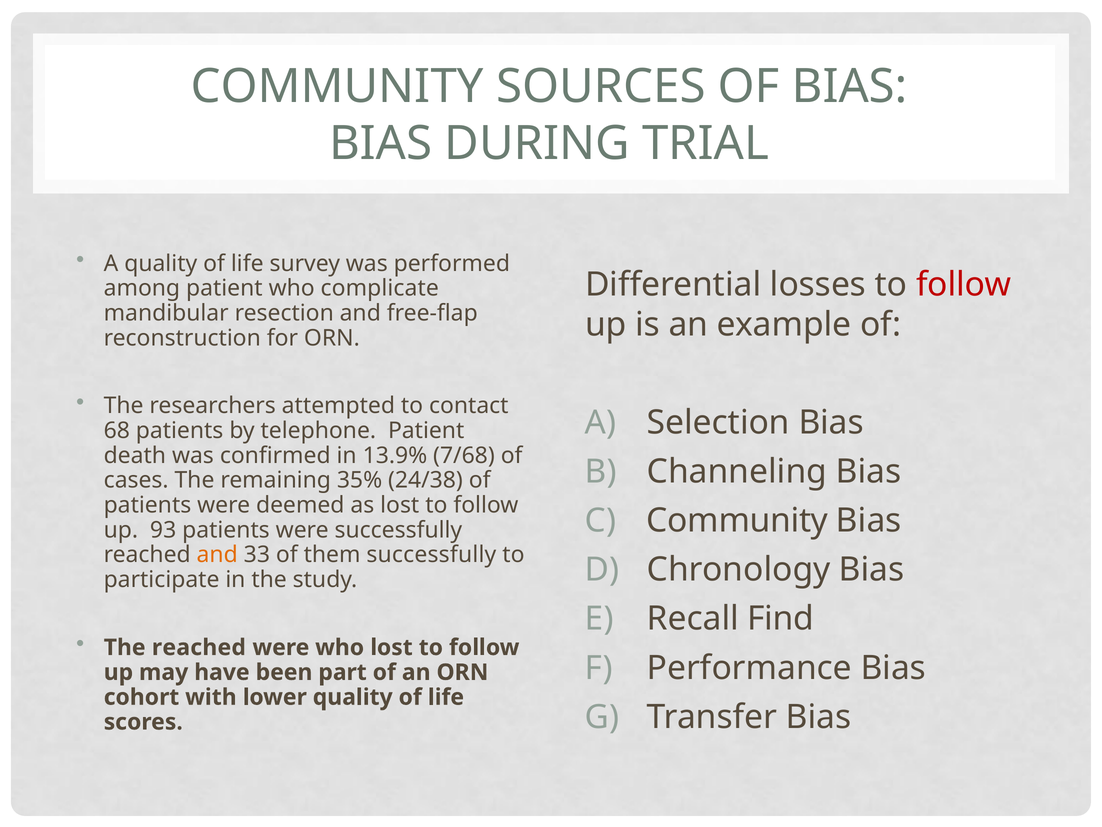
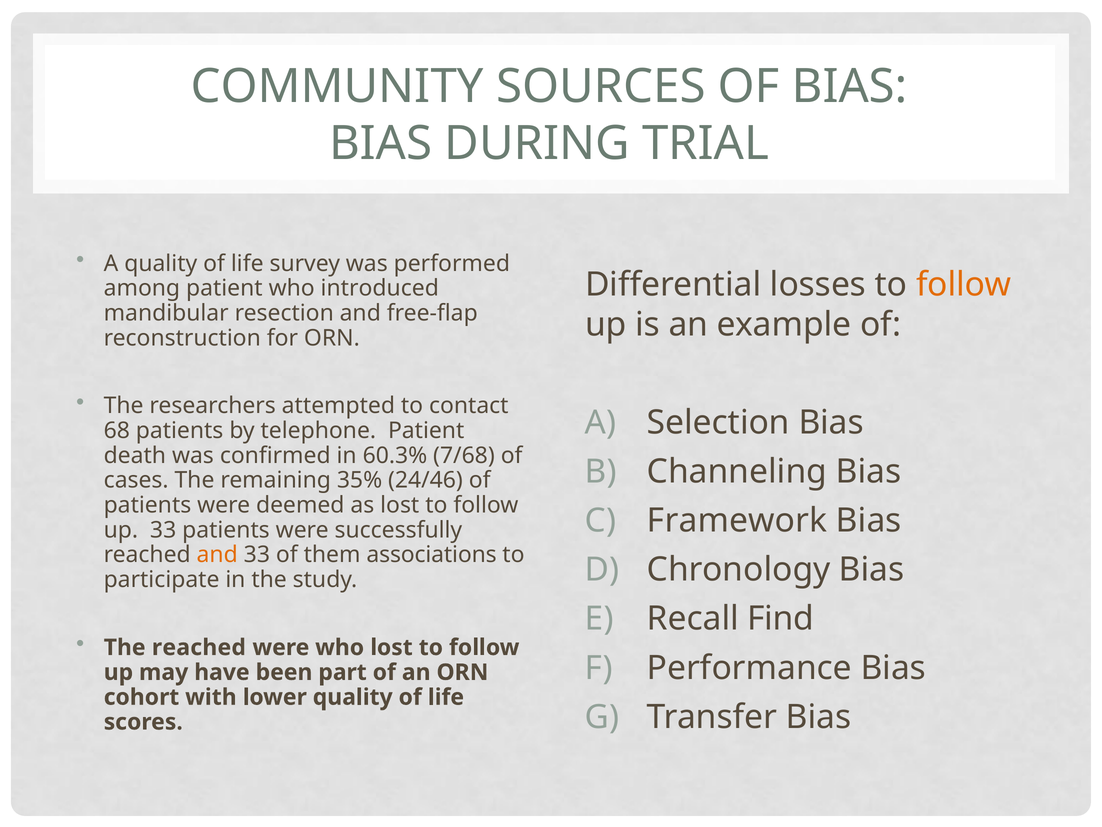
follow colour: red -> orange (964, 284)
complicate: complicate -> introduced (380, 288)
13.9%: 13.9% -> 60.3% (395, 455)
24/38: 24/38 -> 24/46 (425, 480)
Community: Community -> Framework (737, 521)
up 93: 93 -> 33 (163, 530)
them successfully: successfully -> associations (432, 554)
